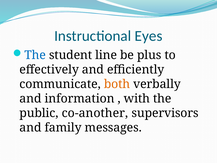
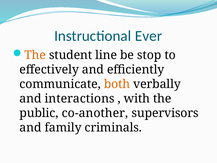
Eyes: Eyes -> Ever (149, 36)
The colour: blue -> orange (35, 55)
plus: plus -> stop (149, 55)
information: information -> interactions (80, 98)
messages: messages -> criminals (113, 127)
